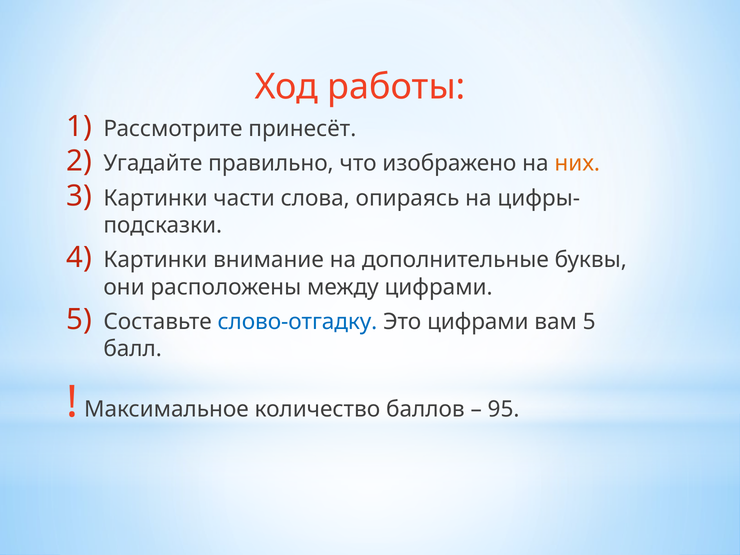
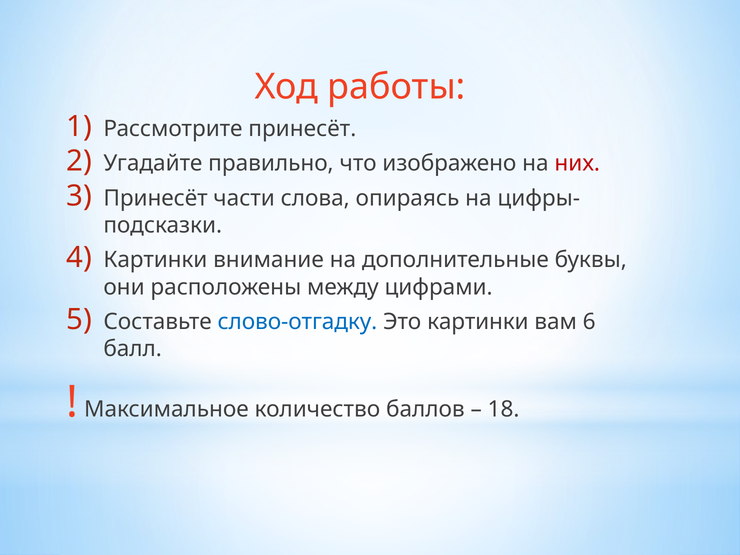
них colour: orange -> red (577, 164)
Картинки: Картинки -> Принесёт (156, 198)
Это цифрами: цифрами -> картинки (478, 322)
вам 5: 5 -> 6 (589, 322)
95: 95 -> 18 (504, 410)
